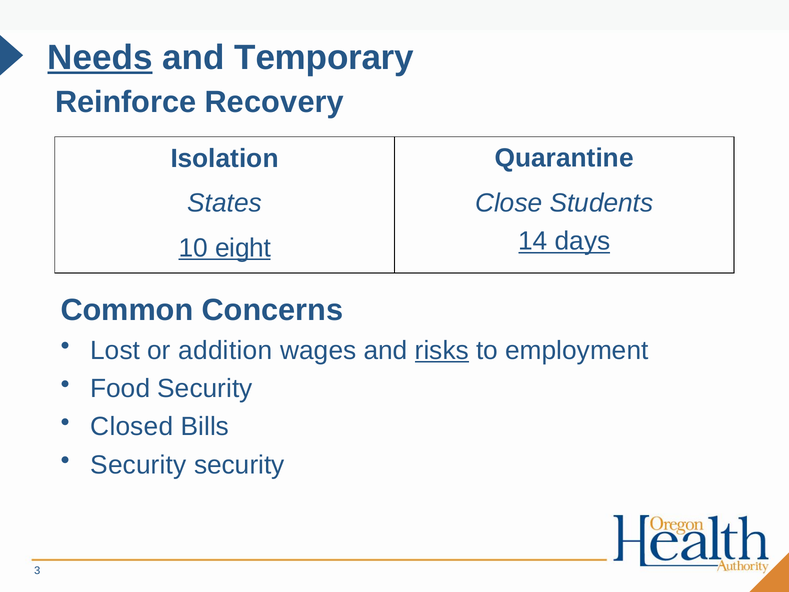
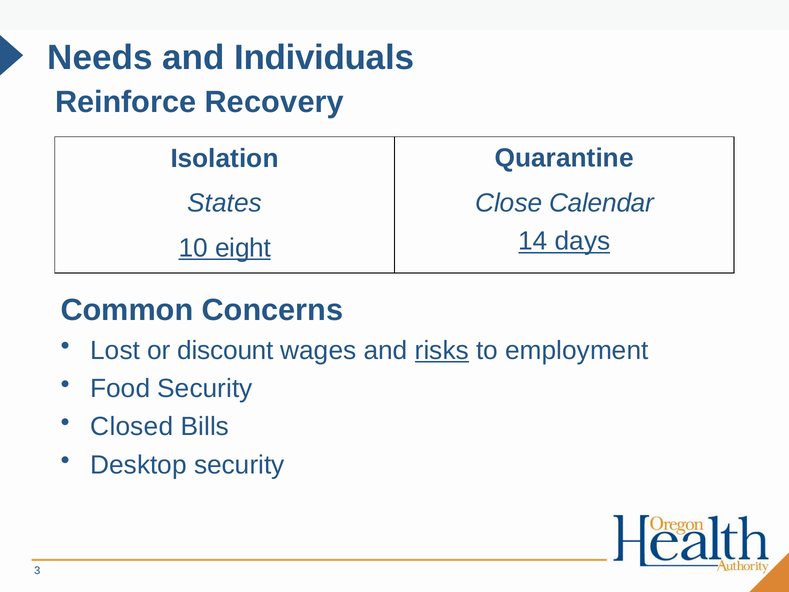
Needs underline: present -> none (100, 58)
Temporary: Temporary -> Individuals (324, 58)
Students: Students -> Calendar (602, 203)
addition: addition -> discount (226, 350)
Security: Security -> Desktop (139, 465)
